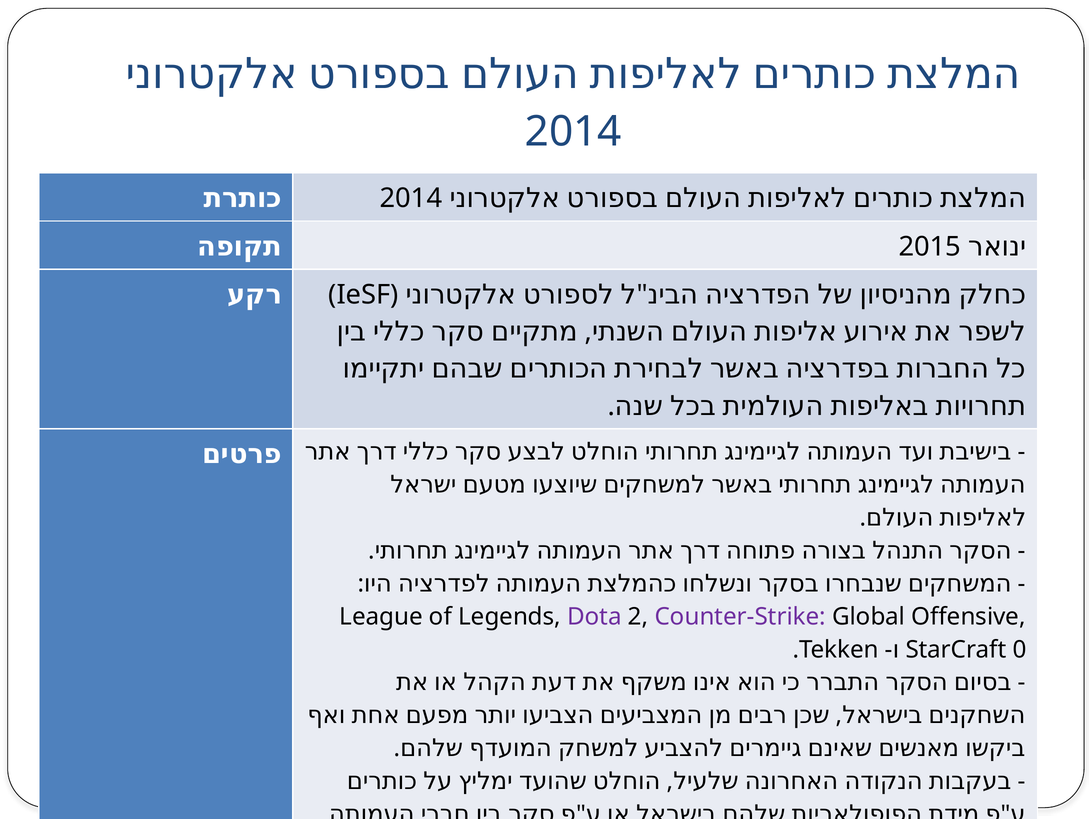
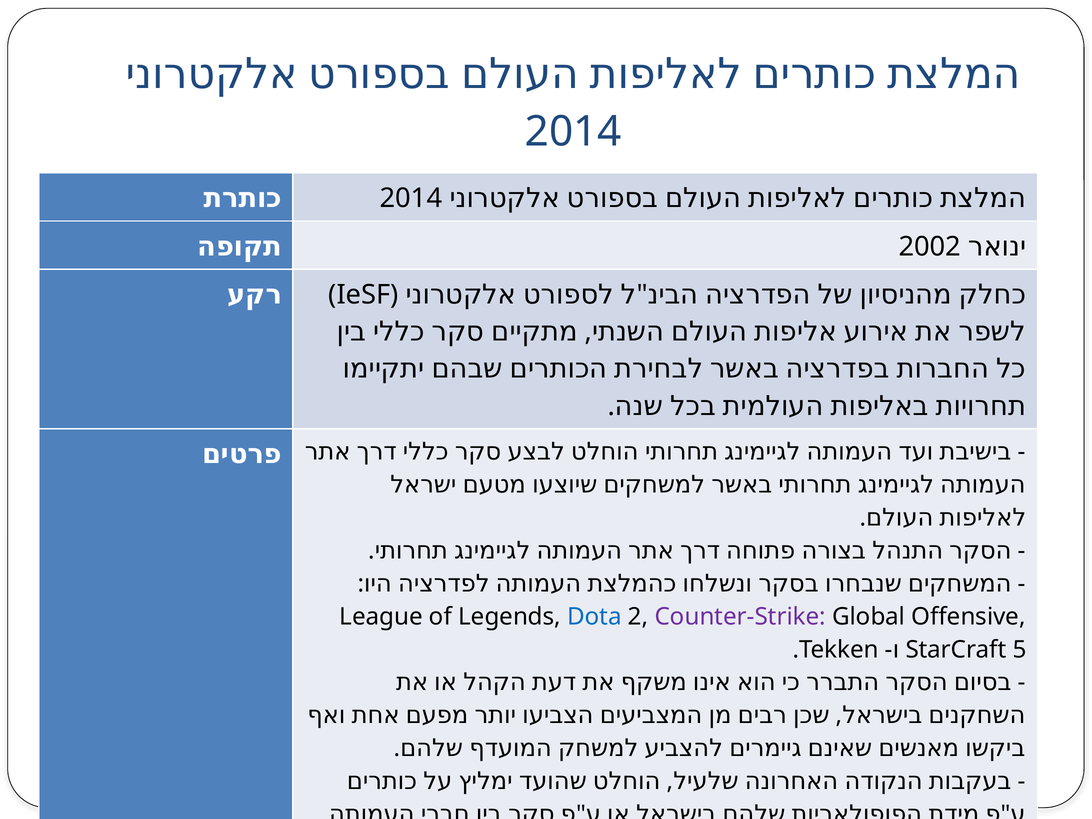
2015: 2015 -> 2002 (930, 247)
Dota colour: purple -> blue (594, 617)
0: 0 -> 5 (1019, 650)
